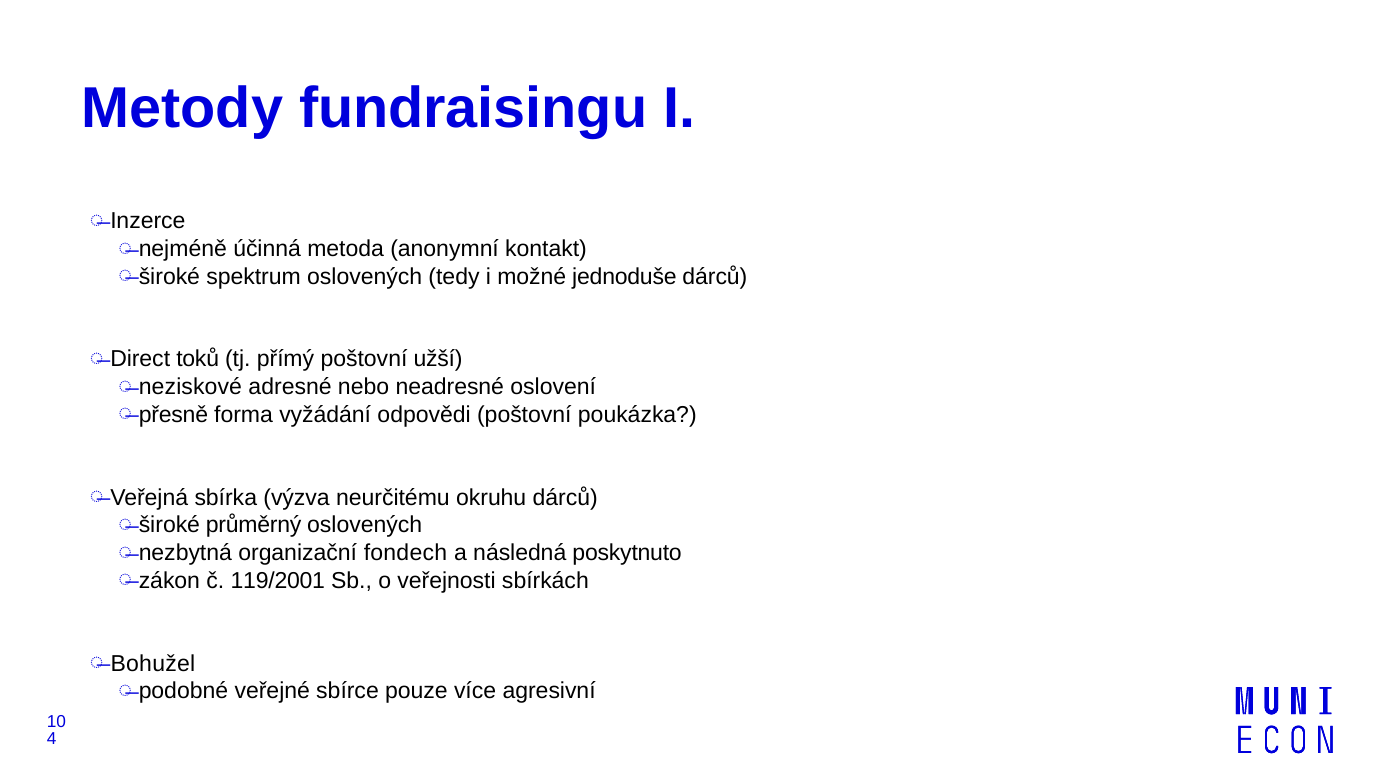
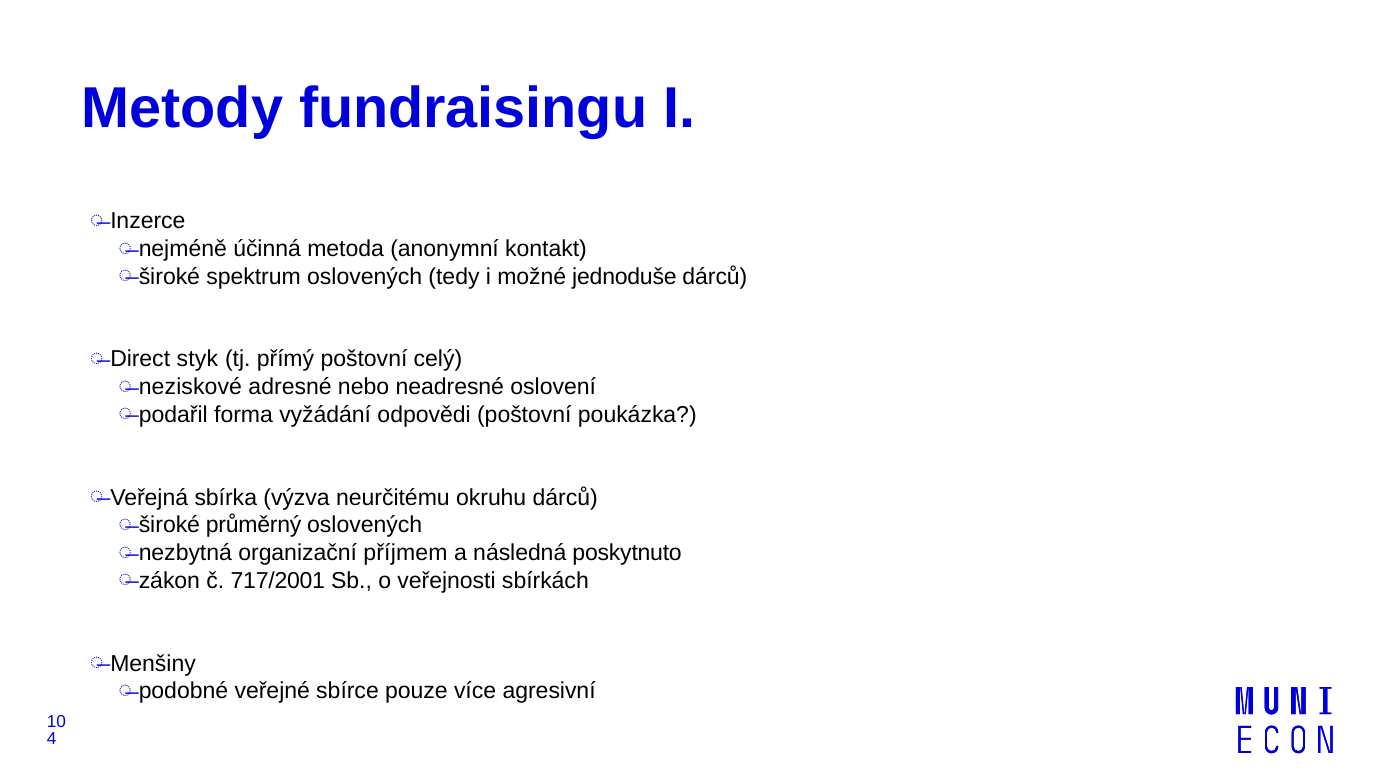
toků: toků -> styk (197, 359)
užší: užší -> celý (438, 359)
přesně: přesně -> podařil (173, 415)
fondech: fondech -> příjmem (405, 553)
119/2001: 119/2001 -> 717/2001 (278, 580)
Bohužel: Bohužel -> Menšiny (153, 663)
